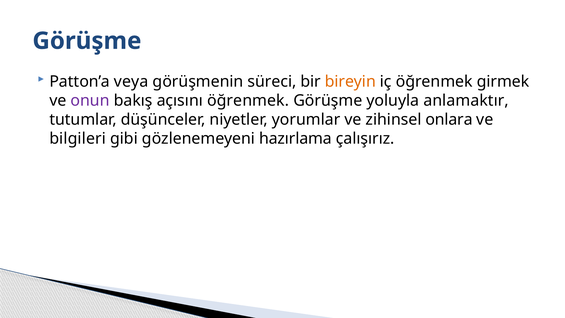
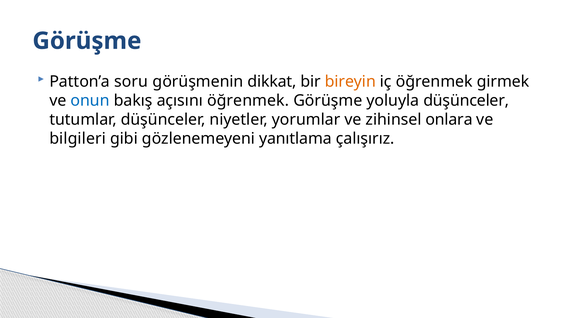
veya: veya -> soru (131, 81)
süreci: süreci -> dikkat (272, 81)
onun colour: purple -> blue (90, 100)
yoluyla anlamaktır: anlamaktır -> düşünceler (466, 100)
hazırlama: hazırlama -> yanıtlama (295, 139)
